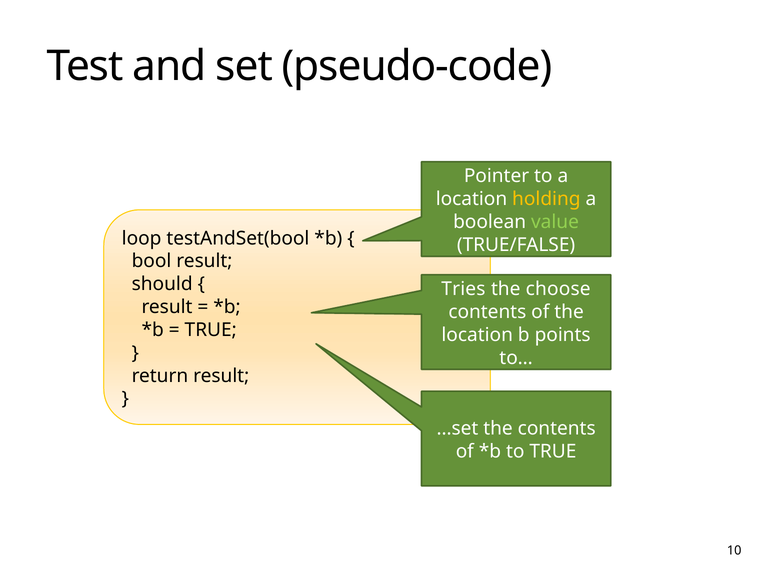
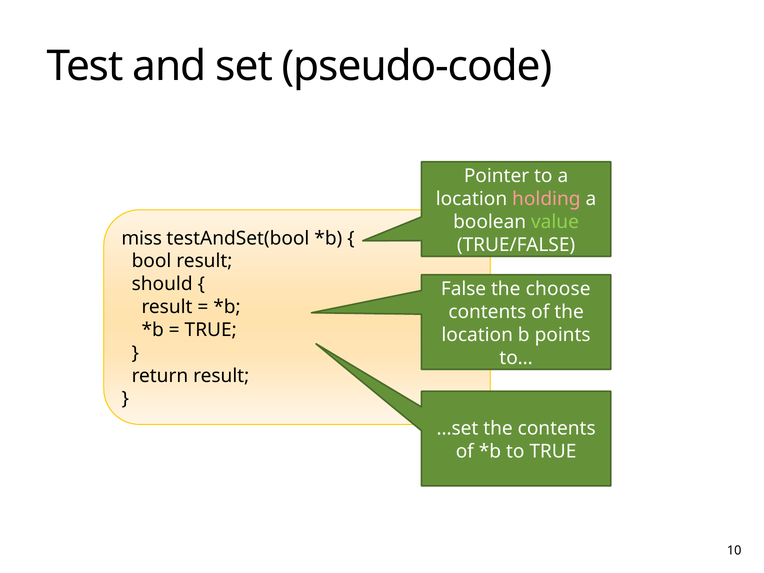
holding colour: yellow -> pink (546, 199)
loop: loop -> miss (142, 238)
Tries: Tries -> False (464, 289)
